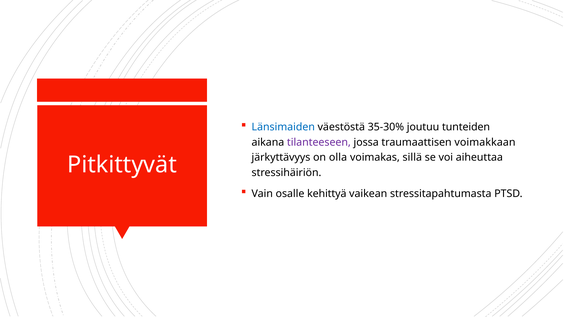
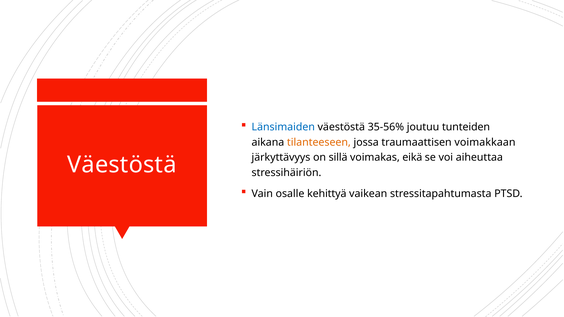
35-30%: 35-30% -> 35-56% (386, 127)
tilanteeseen colour: purple -> orange (319, 142)
olla: olla -> sillä (338, 158)
sillä: sillä -> eikä (412, 158)
Pitkittyvät: Pitkittyvät -> Väestöstä (122, 165)
